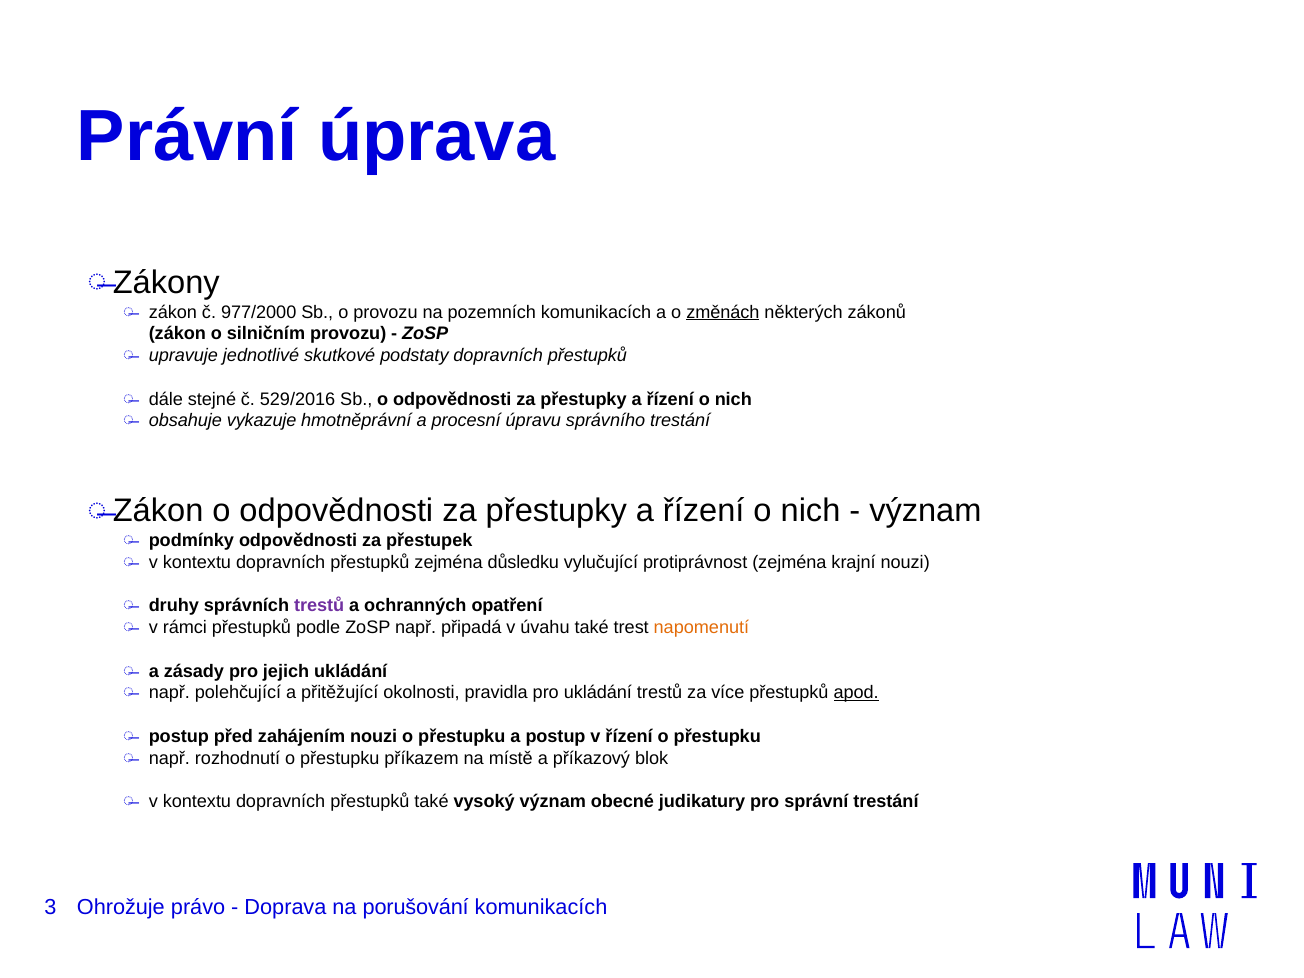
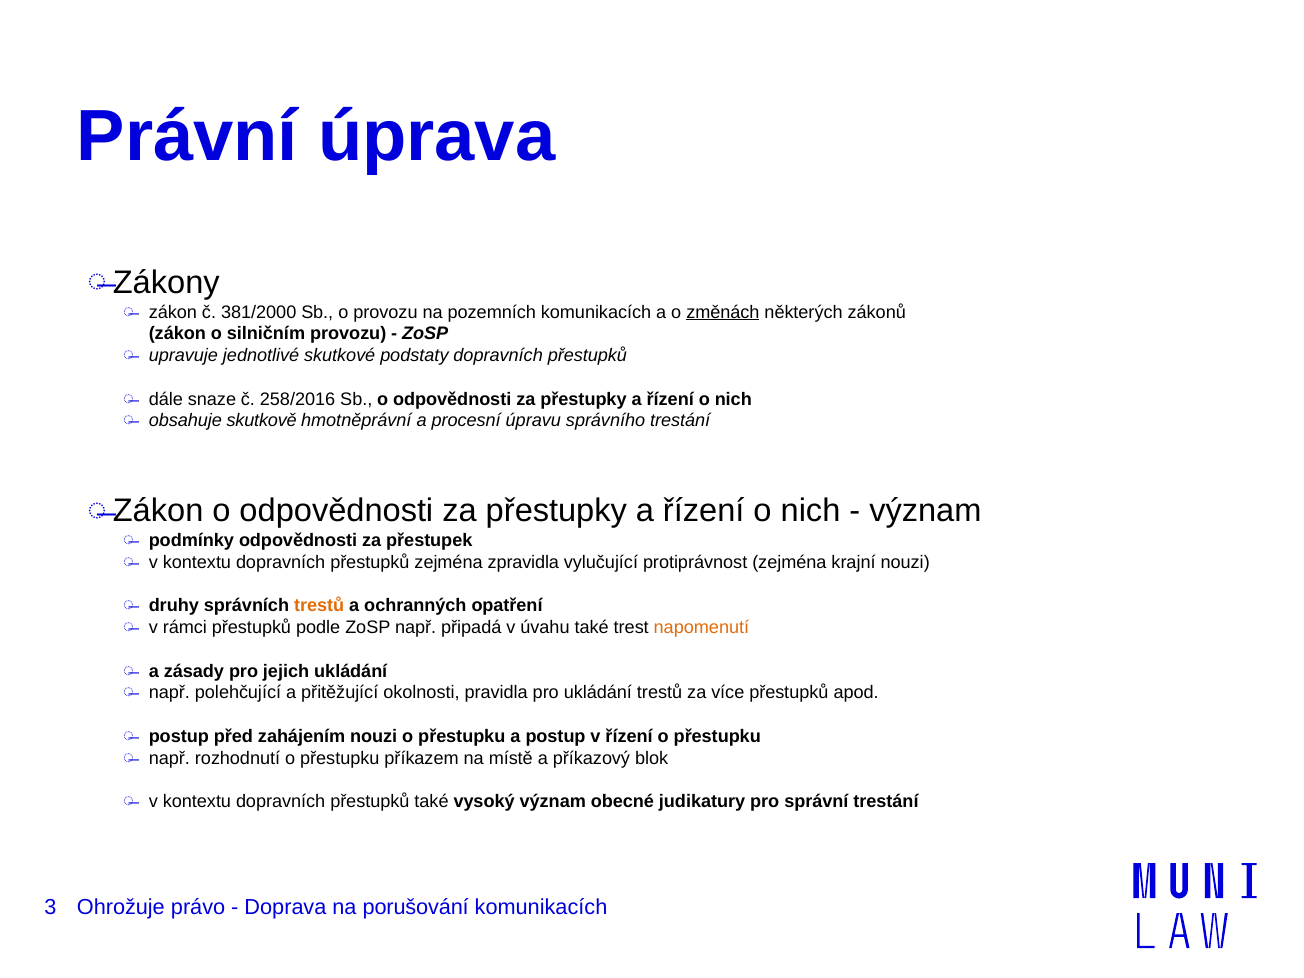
977/2000: 977/2000 -> 381/2000 (259, 312)
stejné: stejné -> snaze (212, 399)
529/2016: 529/2016 -> 258/2016 (298, 399)
vykazuje: vykazuje -> skutkově (262, 421)
důsledku: důsledku -> zpravidla (523, 562)
trestů colour: purple -> orange (319, 606)
apod underline: present -> none (856, 693)
